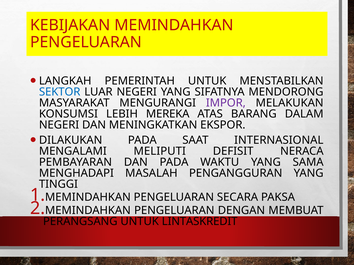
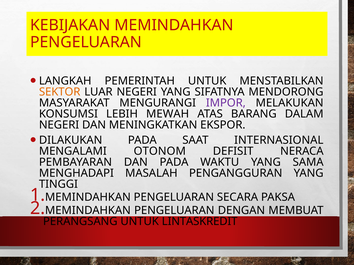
SEKTOR colour: blue -> orange (60, 92)
MEREKA: MEREKA -> MEWAH (168, 114)
MELIPUTI: MELIPUTI -> OTONOM (160, 151)
